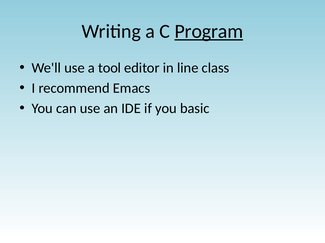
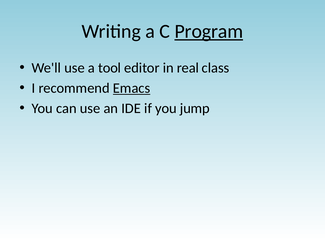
line: line -> real (188, 68)
Emacs underline: none -> present (132, 88)
basic: basic -> jump (195, 109)
